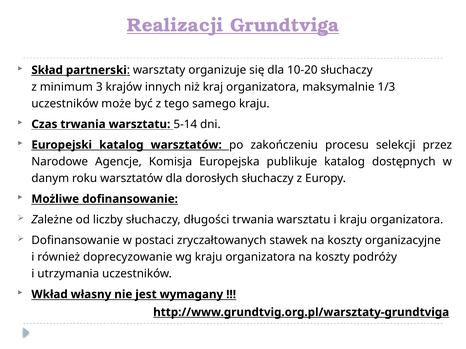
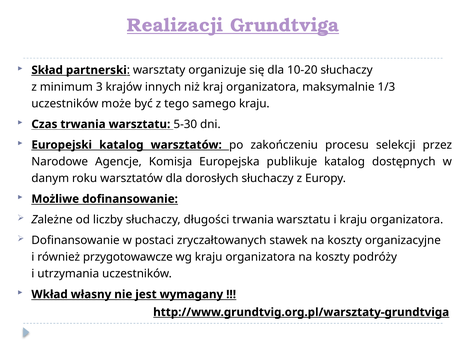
5-14: 5-14 -> 5-30 (185, 124)
doprecyzowanie: doprecyzowanie -> przygotowawcze (128, 257)
